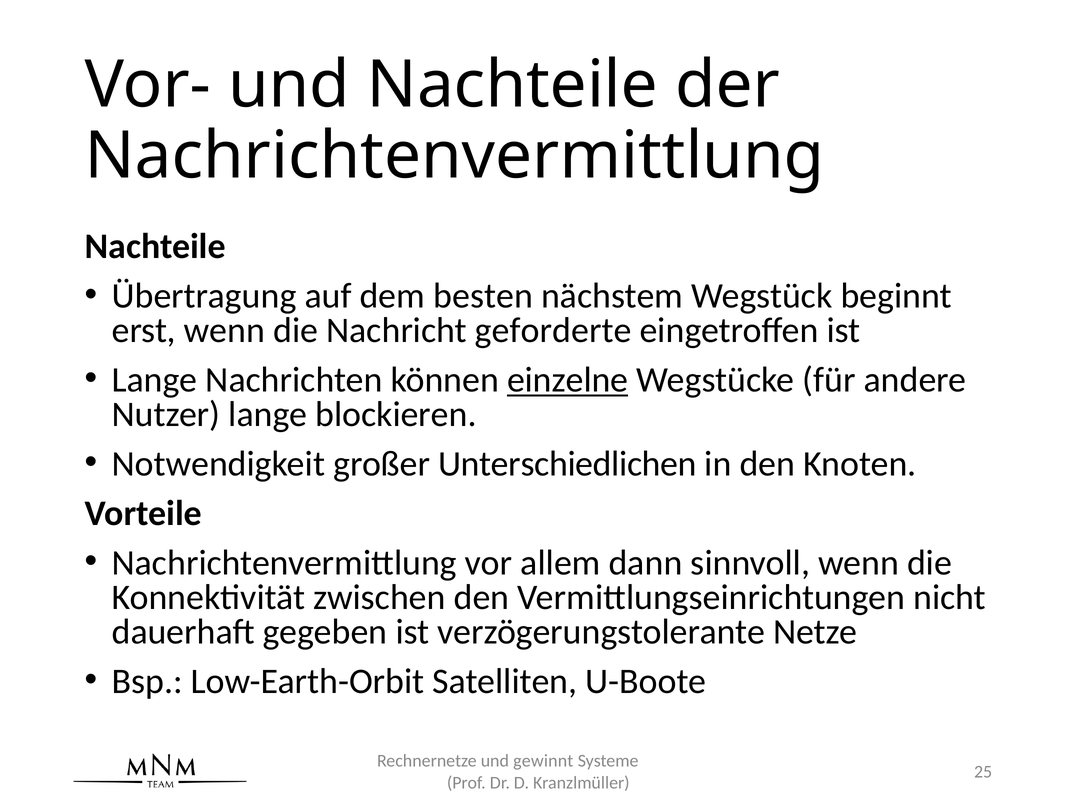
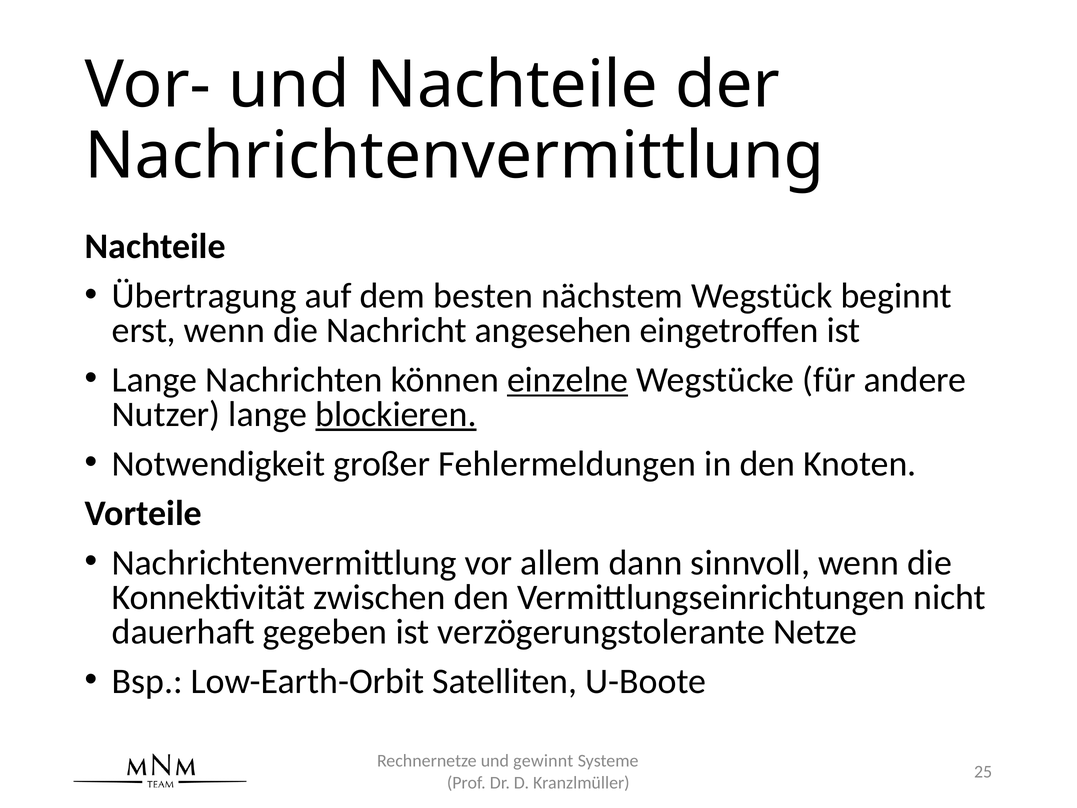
geforderte: geforderte -> angesehen (553, 330)
blockieren underline: none -> present (396, 414)
Unterschiedlichen: Unterschiedlichen -> Fehlermeldungen (567, 464)
